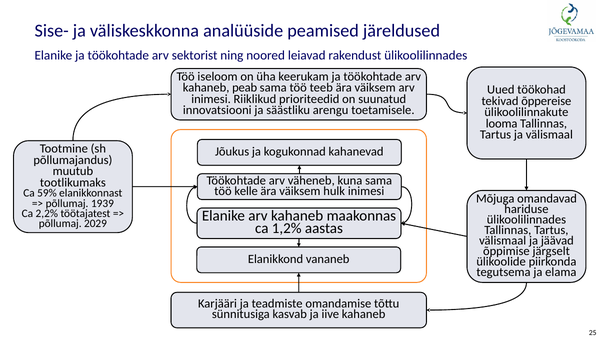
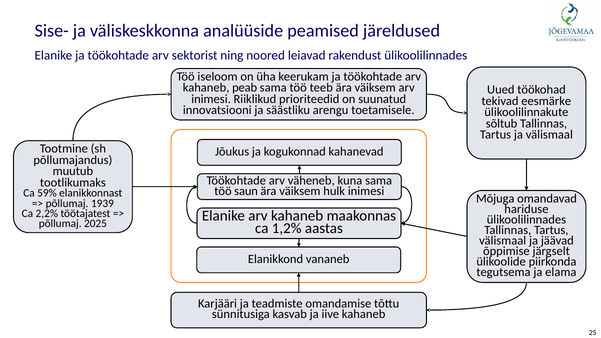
õppereise: õppereise -> eesmärke (546, 101)
looma: looma -> sõltub (502, 124)
kelle: kelle -> saun (246, 191)
2029: 2029 -> 2025 (95, 224)
